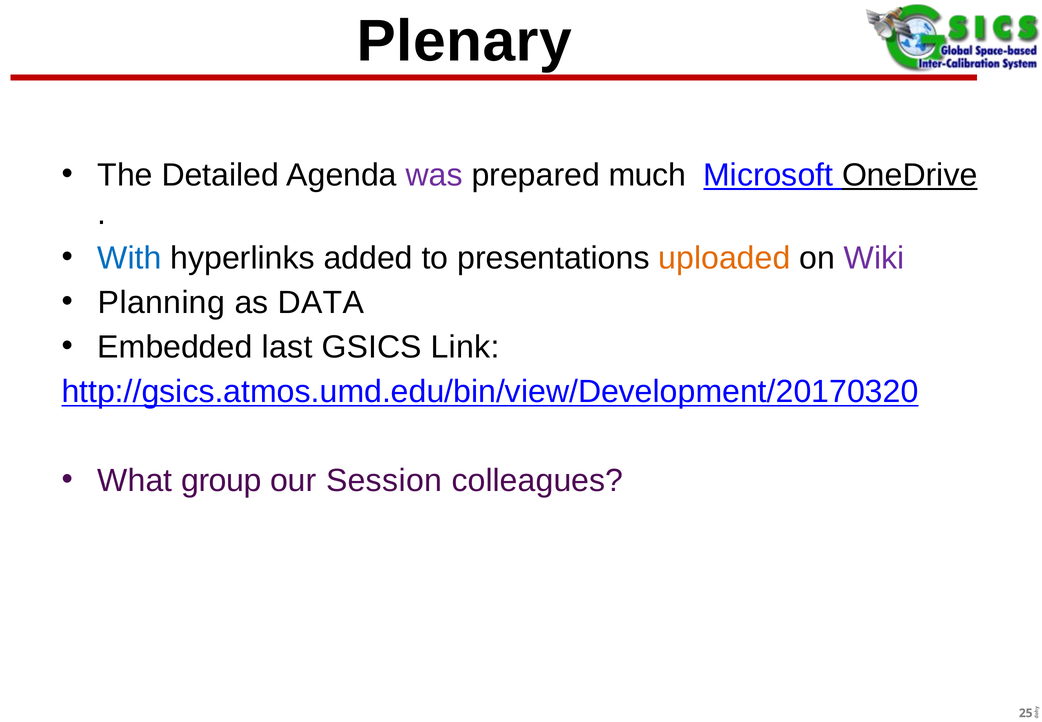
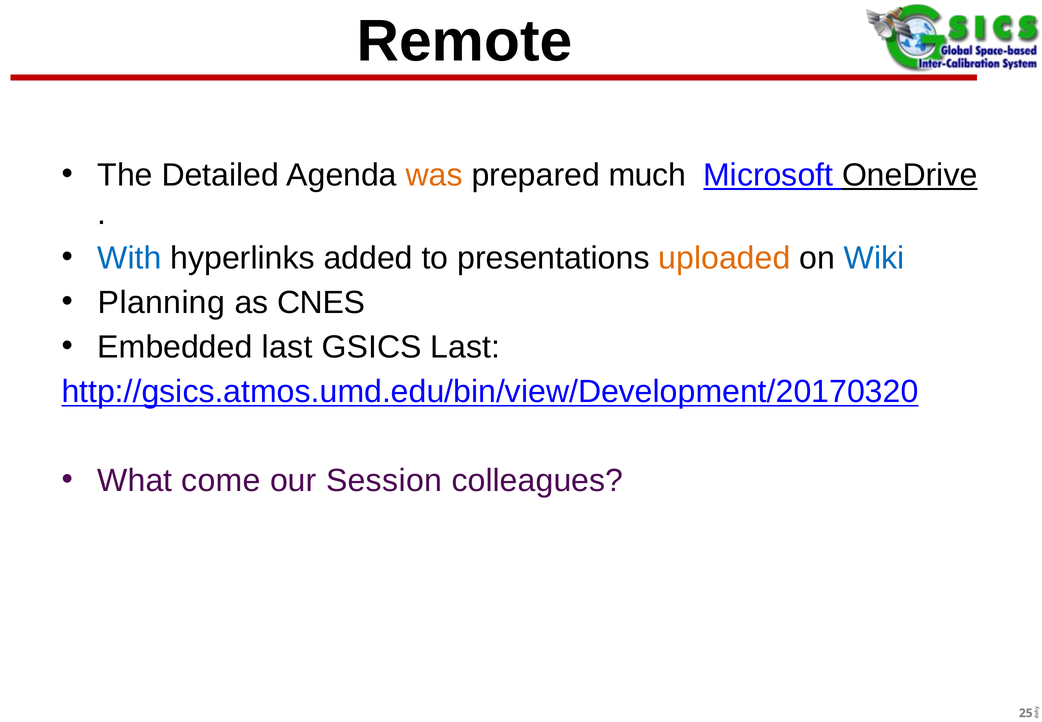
Plenary: Plenary -> Remote (465, 41)
was colour: purple -> orange (434, 175)
Wiki colour: purple -> blue (874, 258)
DATA: DATA -> CNES (321, 302)
GSICS Link: Link -> Last (465, 347)
group: group -> come (221, 480)
